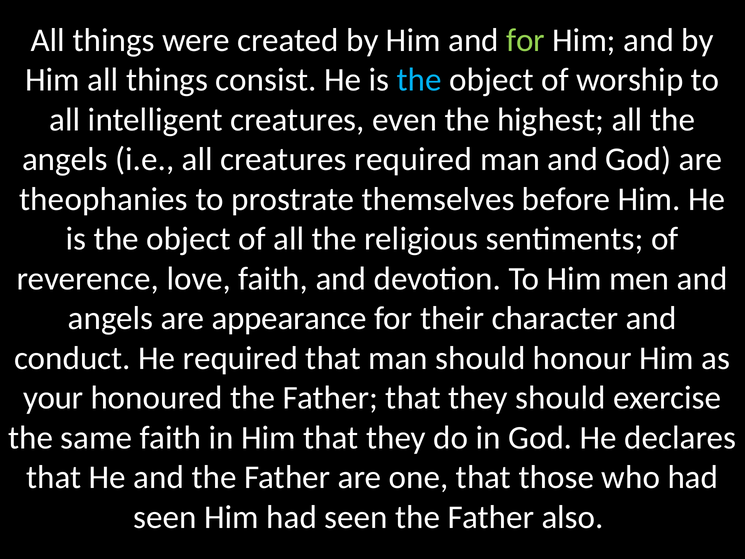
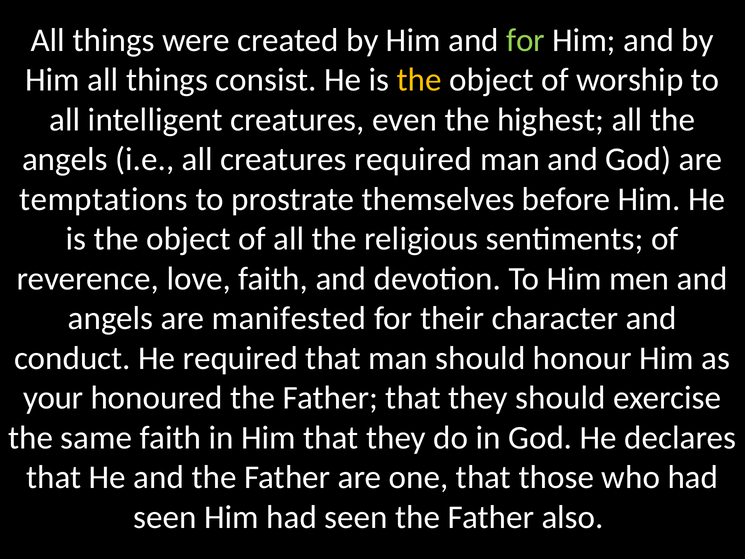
the colour: light blue -> yellow (419, 80)
theophanies: theophanies -> temptations (103, 199)
appearance: appearance -> manifested (289, 318)
